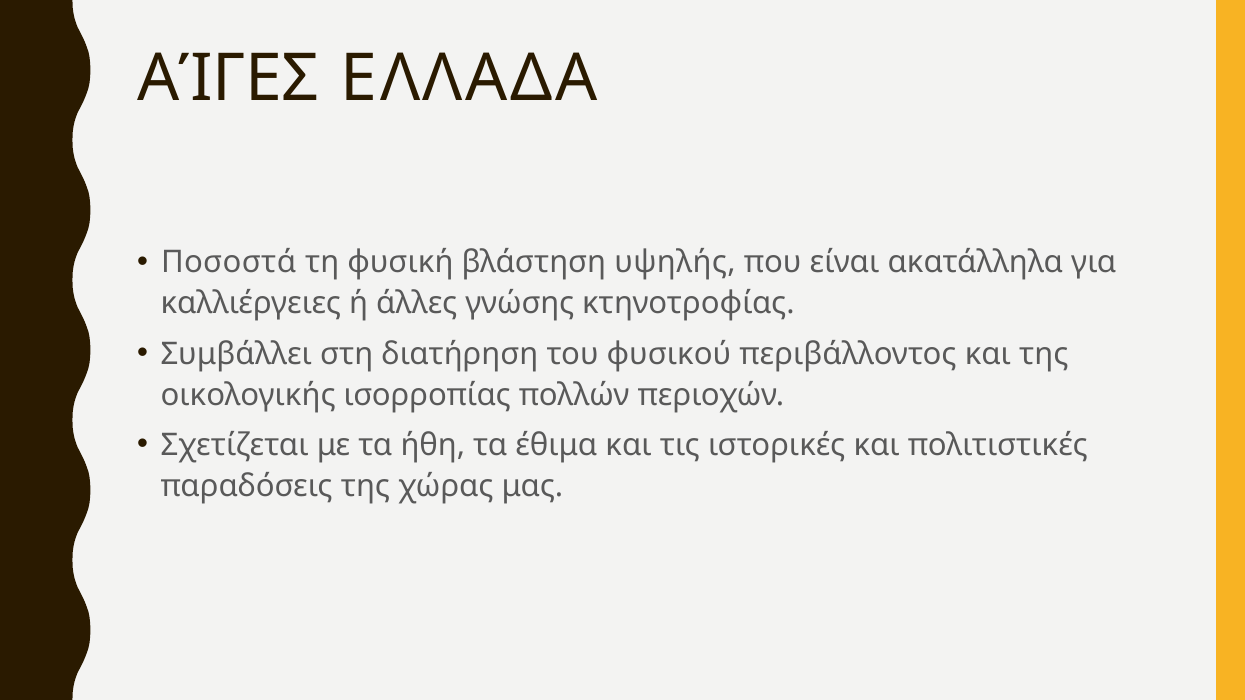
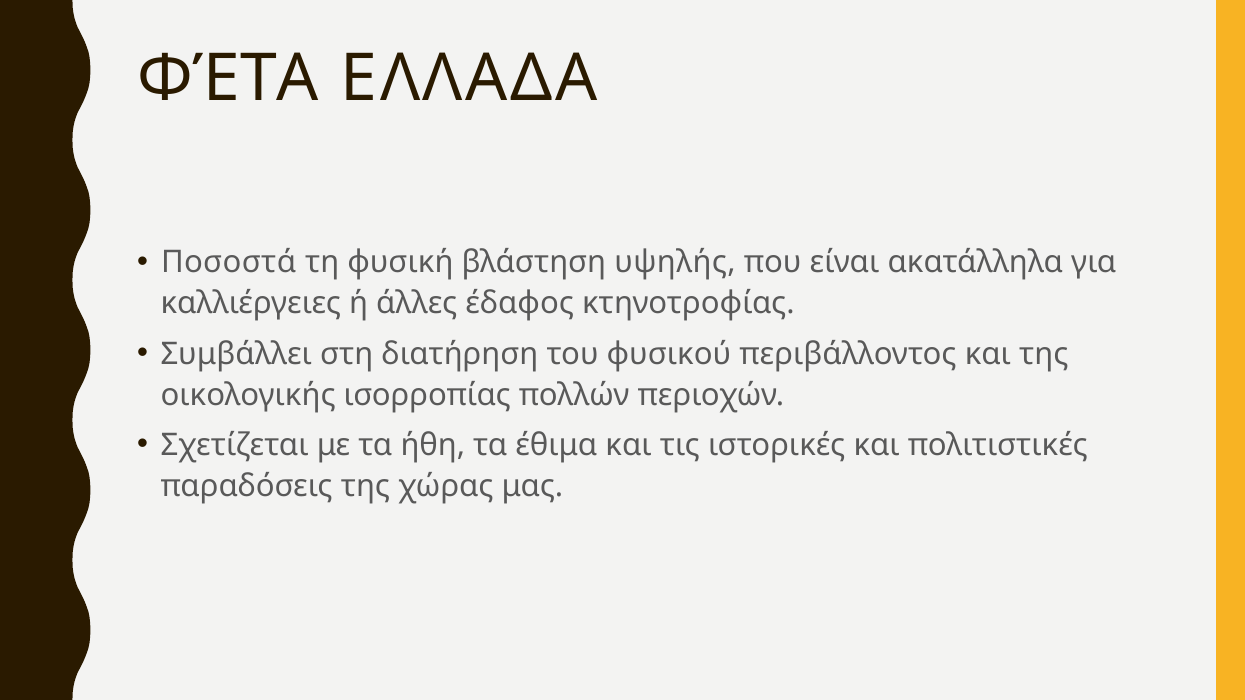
ΑΊΓΕΣ: ΑΊΓΕΣ -> ΦΈΤΑ (228, 79)
γνώσης: γνώσης -> έδαφος (520, 304)
